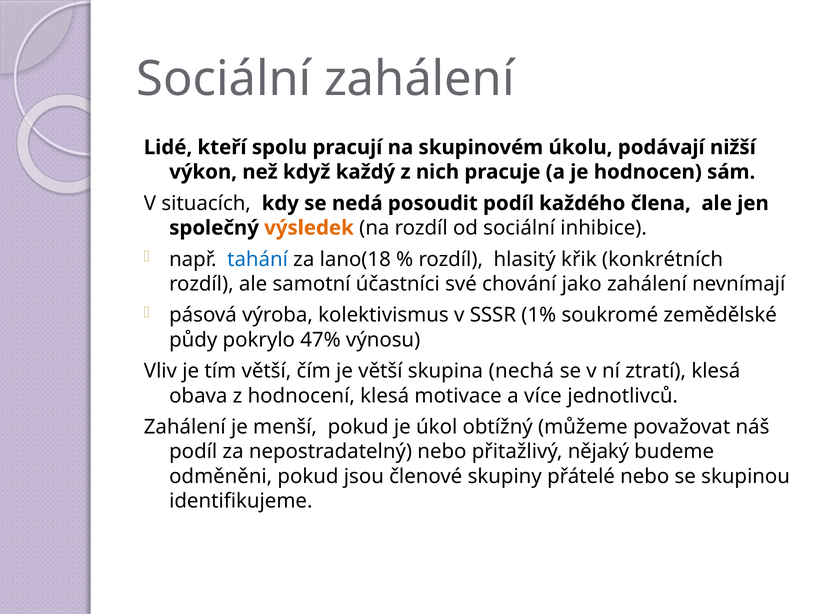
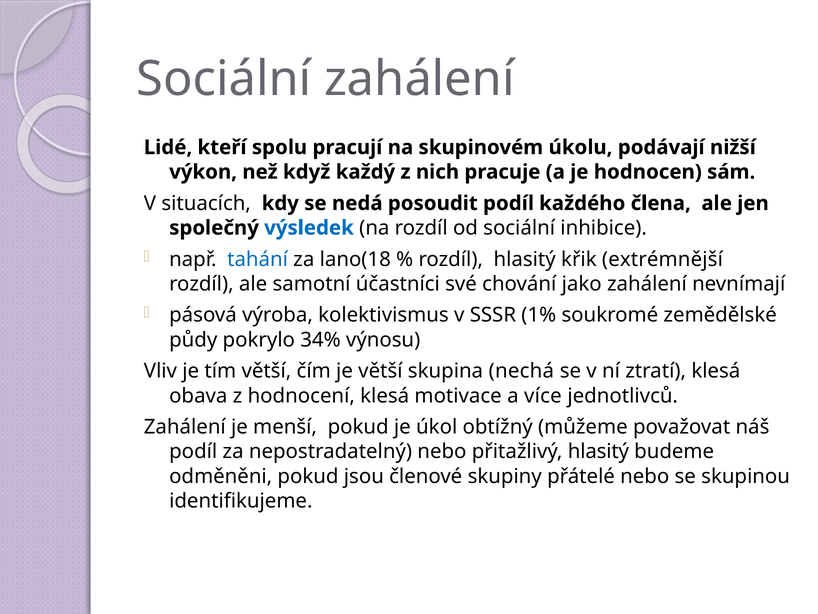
výsledek colour: orange -> blue (309, 228)
konkrétních: konkrétních -> extrémnější (662, 259)
47%: 47% -> 34% (320, 340)
přitažlivý nějaký: nějaký -> hlasitý (598, 451)
